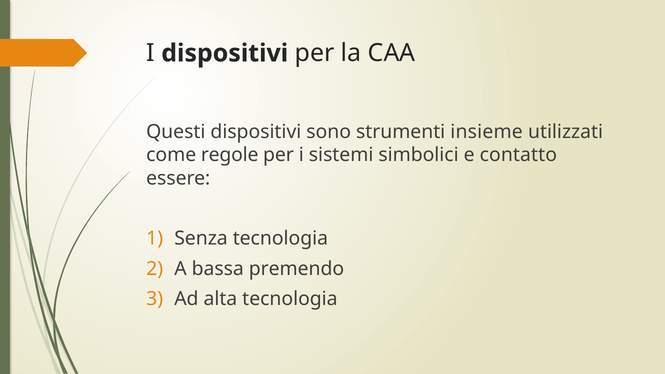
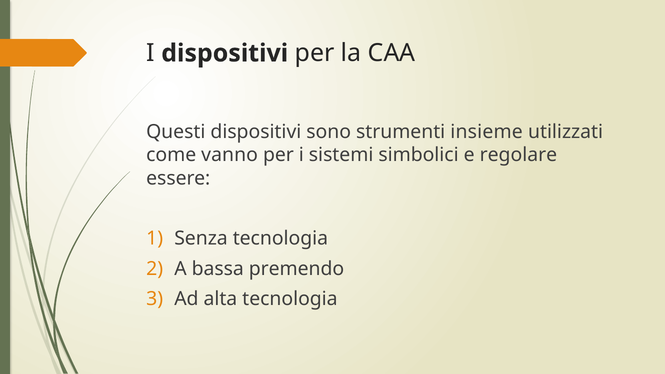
regole: regole -> vanno (230, 155)
contatto: contatto -> regolare (518, 155)
